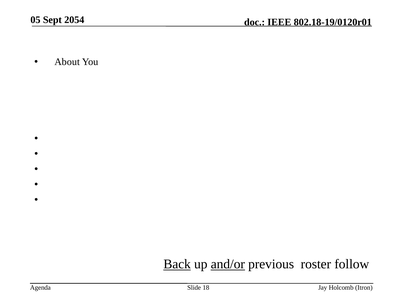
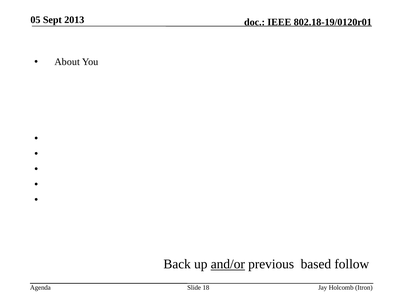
2054: 2054 -> 2013 (74, 20)
Back underline: present -> none (177, 264)
roster: roster -> based (316, 264)
